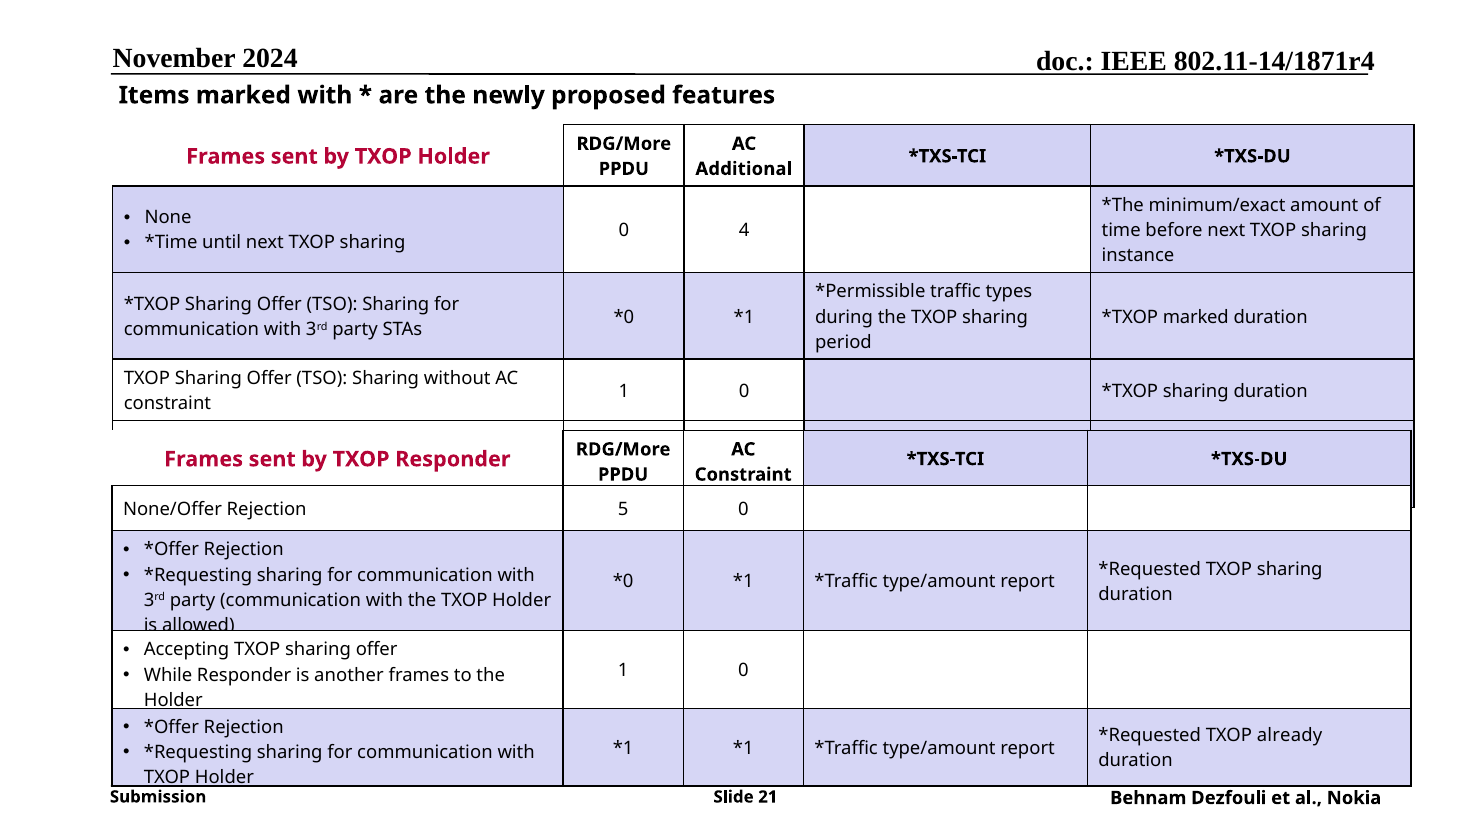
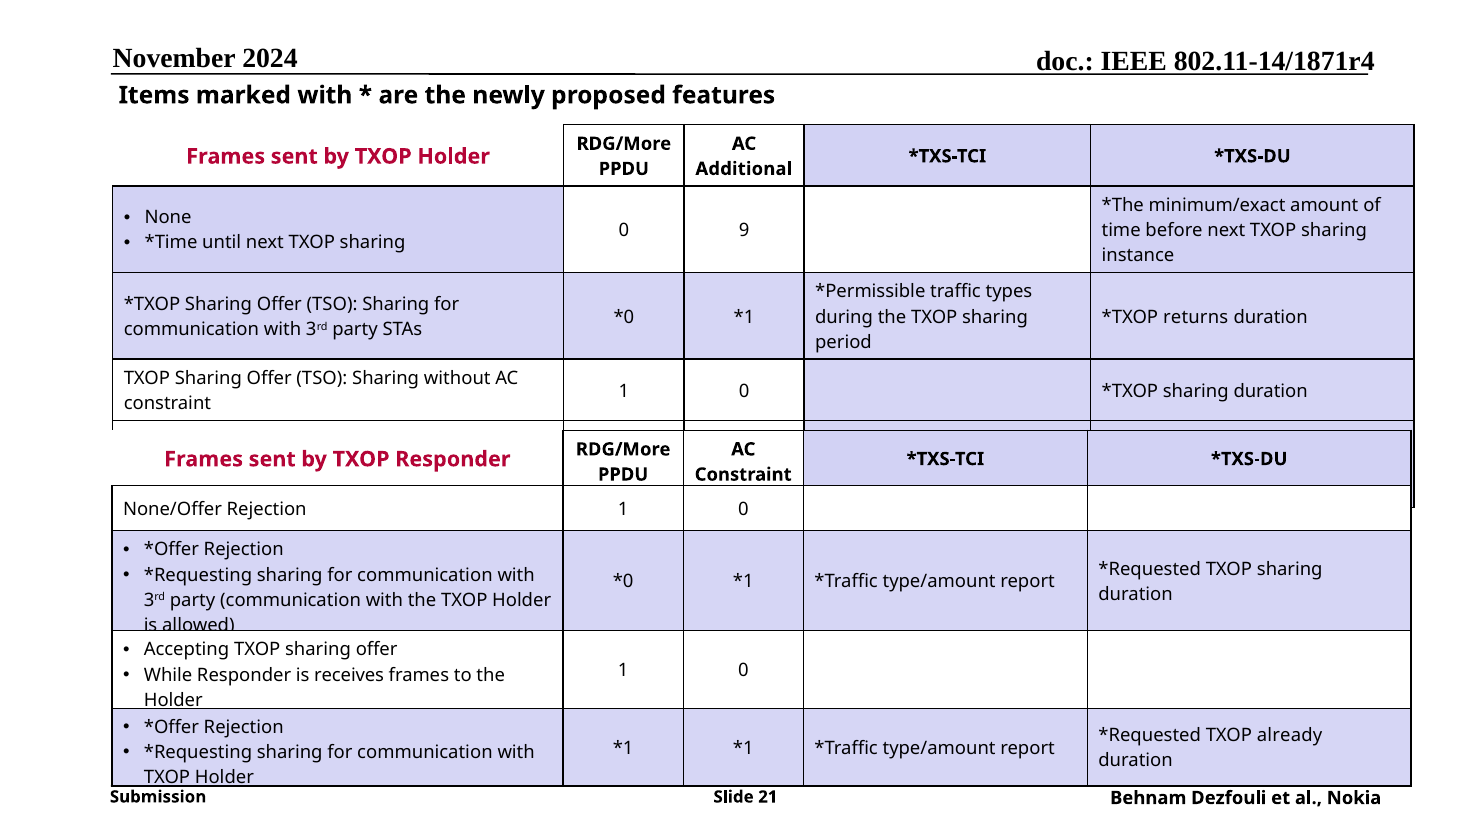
4: 4 -> 9 (744, 230)
marked: marked -> returns (1196, 317)
Rejection 5: 5 -> 1 (623, 509)
another: another -> receives (349, 675)
